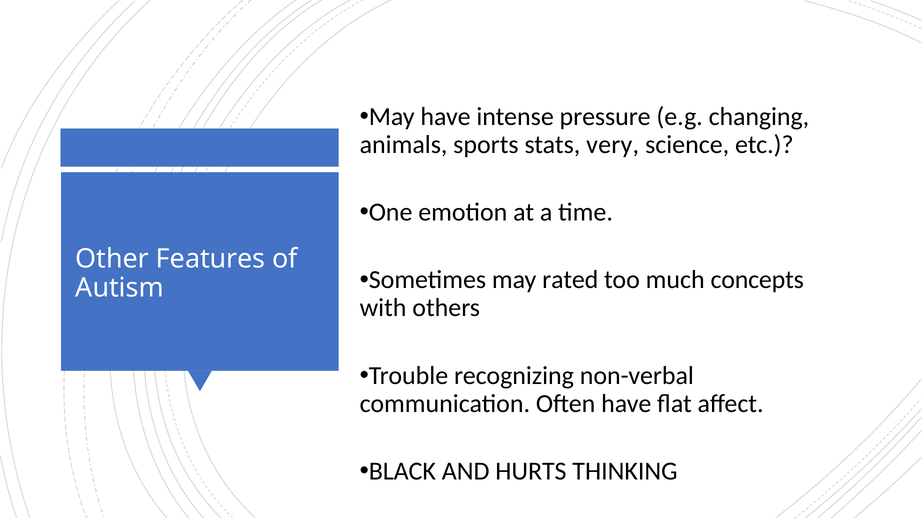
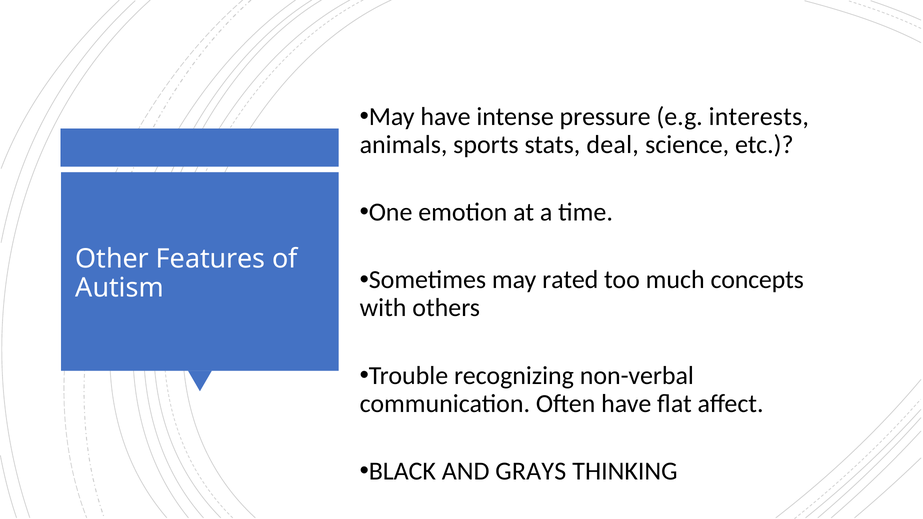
changing: changing -> interests (759, 117)
very: very -> deal (613, 145)
HURTS: HURTS -> GRAYS (531, 471)
